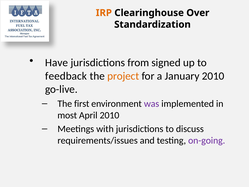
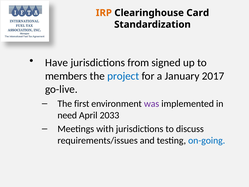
Over: Over -> Card (198, 13)
feedback: feedback -> members (66, 76)
project colour: orange -> blue (123, 76)
January 2010: 2010 -> 2017 (213, 76)
most: most -> need (67, 115)
April 2010: 2010 -> 2033 (109, 115)
on-going colour: purple -> blue (207, 140)
